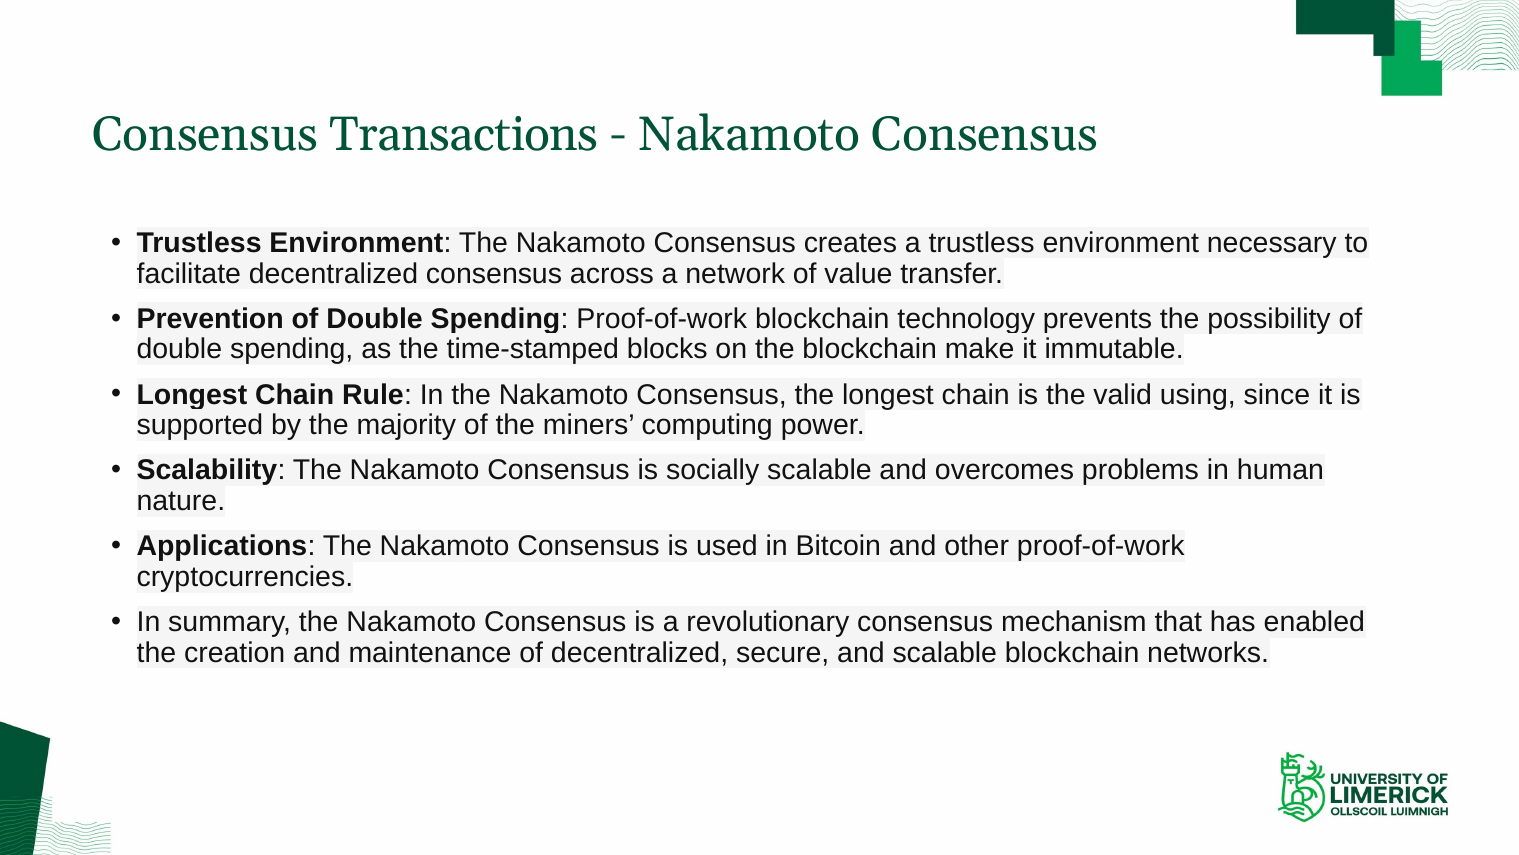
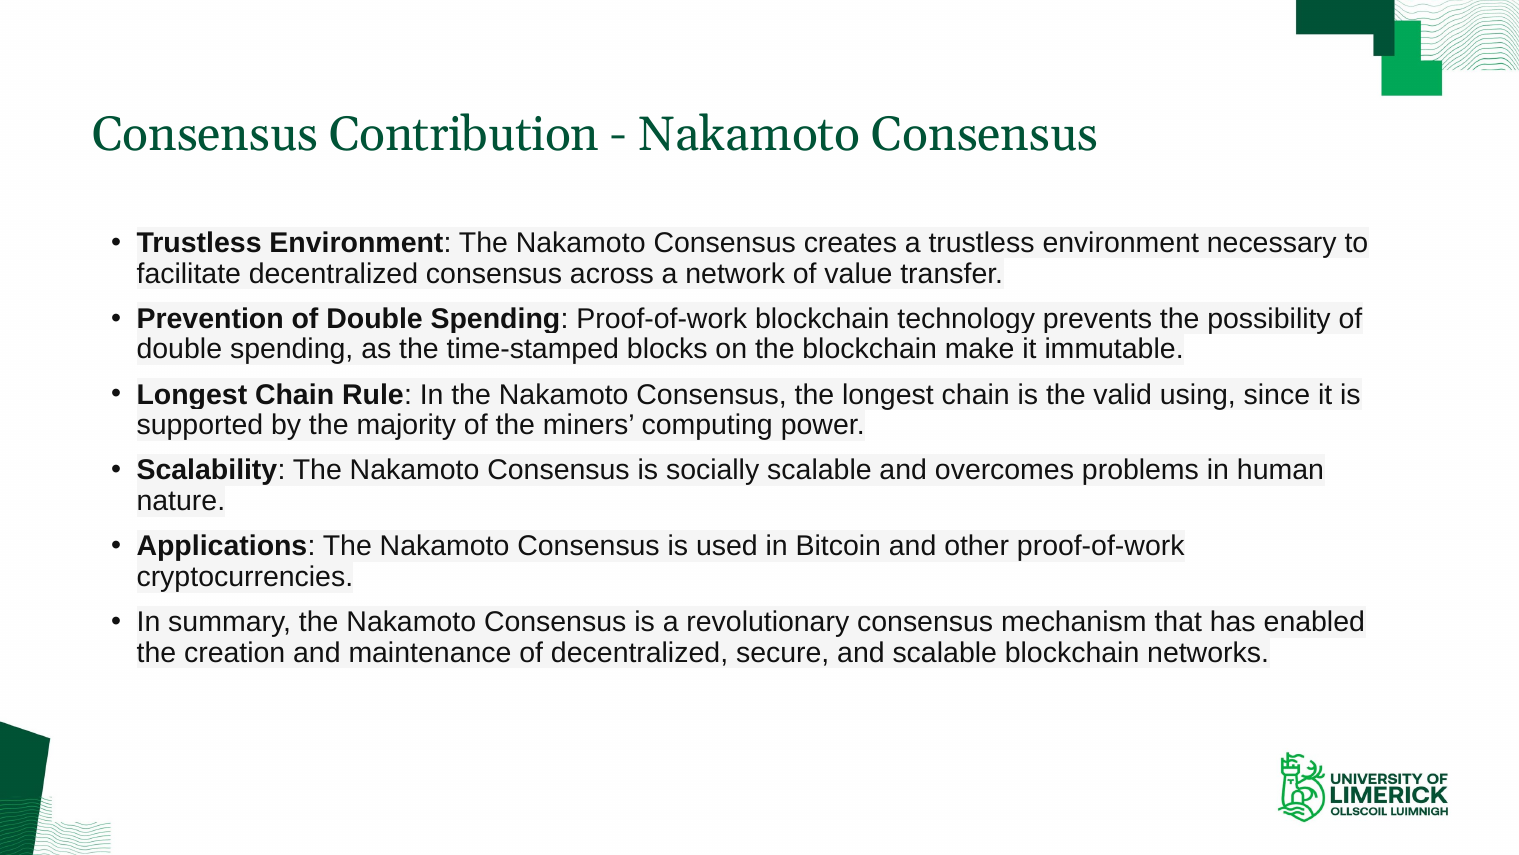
Transactions: Transactions -> Contribution (464, 134)
